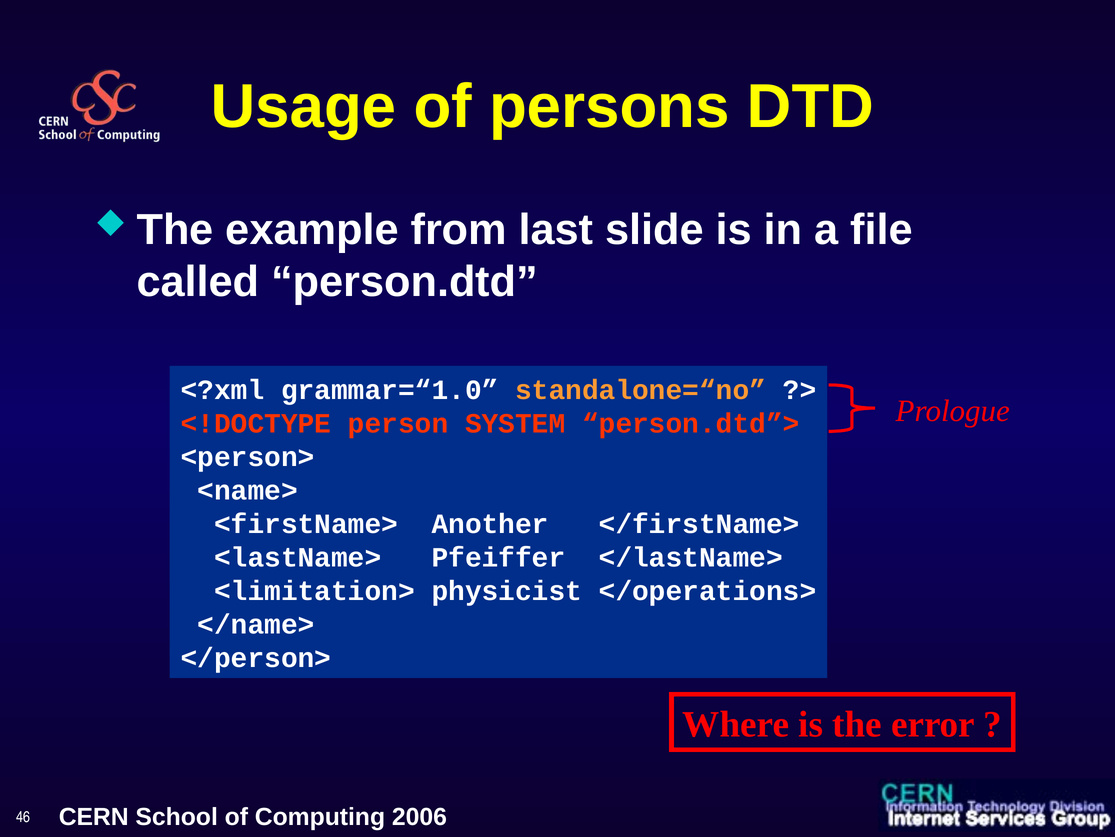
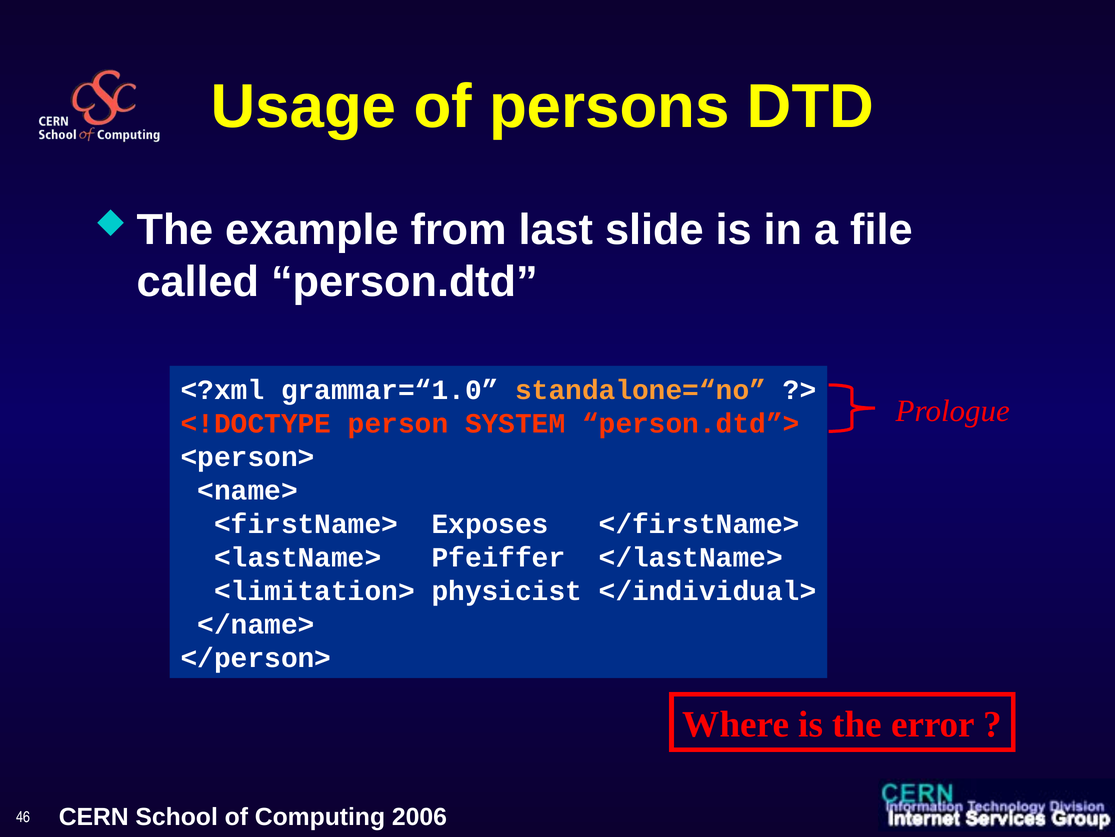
Another: Another -> Exposes (490, 523)
</operations>: </operations> -> </individual> (708, 590)
